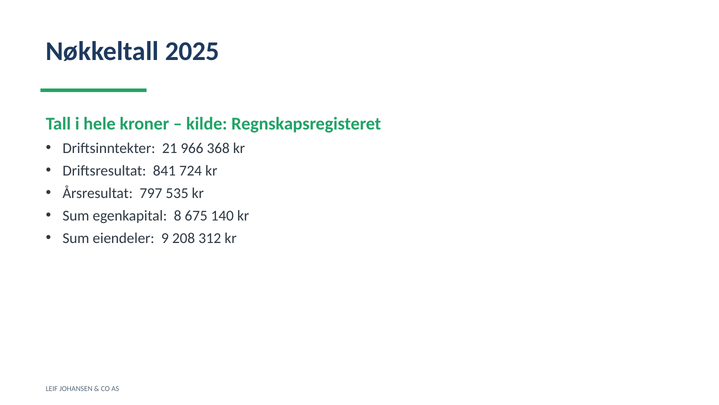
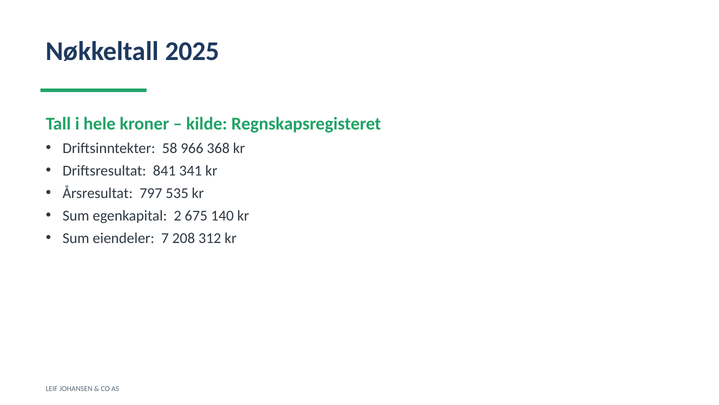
21: 21 -> 58 (170, 148)
724: 724 -> 341 (191, 170)
8: 8 -> 2 (178, 215)
9: 9 -> 7 (165, 238)
